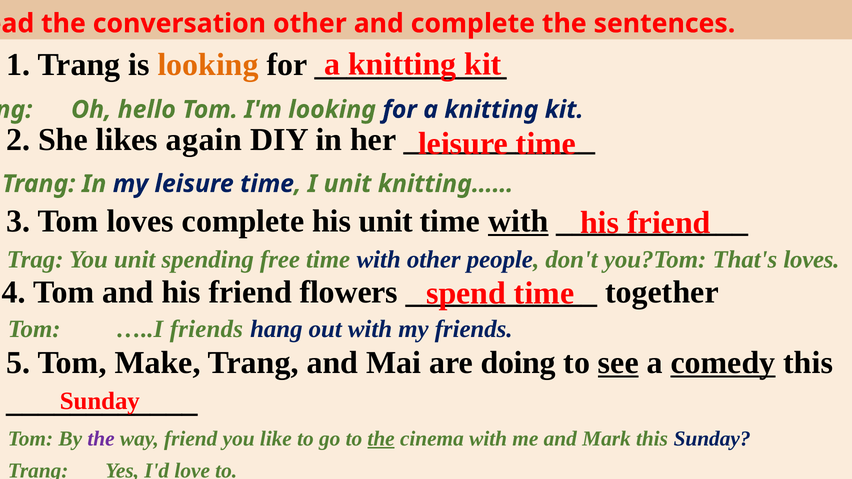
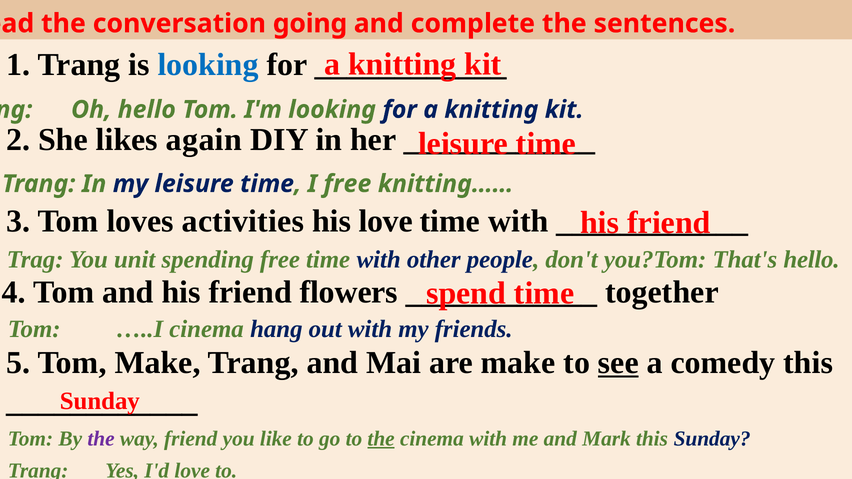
conversation other: other -> going (310, 24)
looking colour: orange -> blue (208, 65)
I unit: unit -> free (347, 184)
loves complete: complete -> activities (243, 221)
his unit: unit -> love (386, 221)
with underline: present -> none (518, 221)
That's loves: loves -> hello (811, 260)
…..I friends: friends -> cinema (207, 329)
are doing: doing -> make (518, 363)
comedy underline: present -> none (723, 363)
